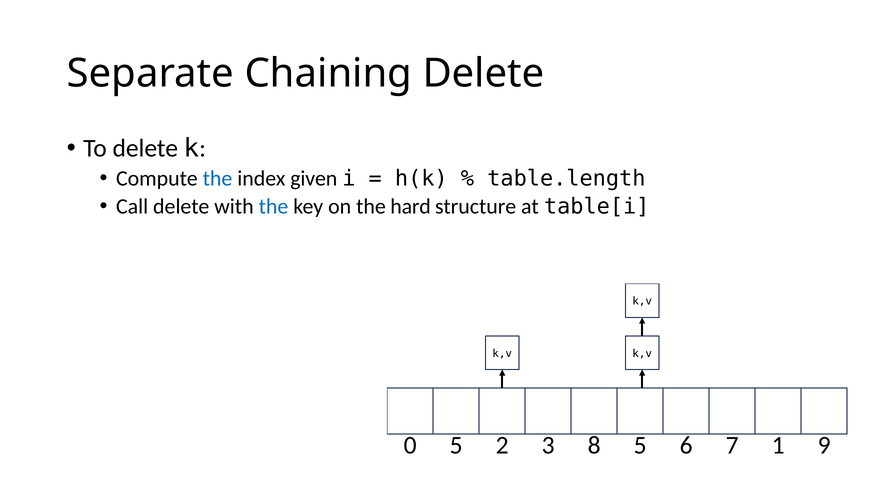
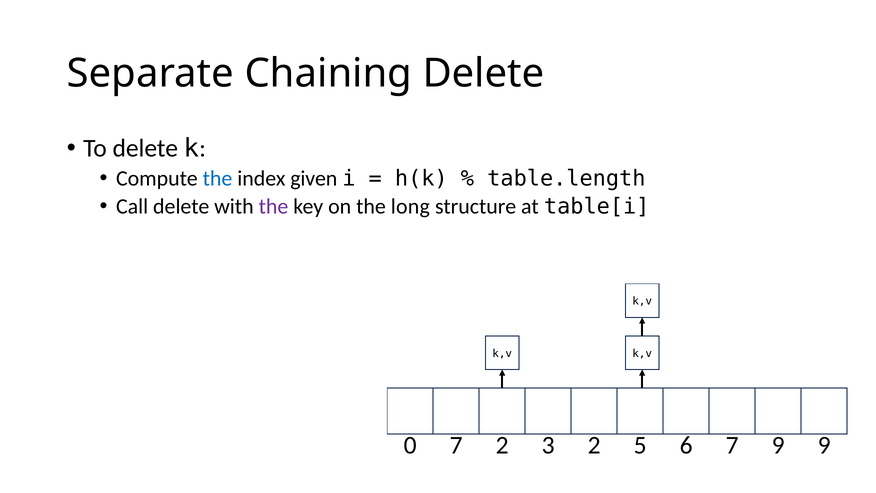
the colour: blue -> purple (274, 207)
hard: hard -> long (410, 207)
0 5: 5 -> 7 (456, 445)
3 8: 8 -> 2 (594, 445)
7 1: 1 -> 9 (778, 445)
